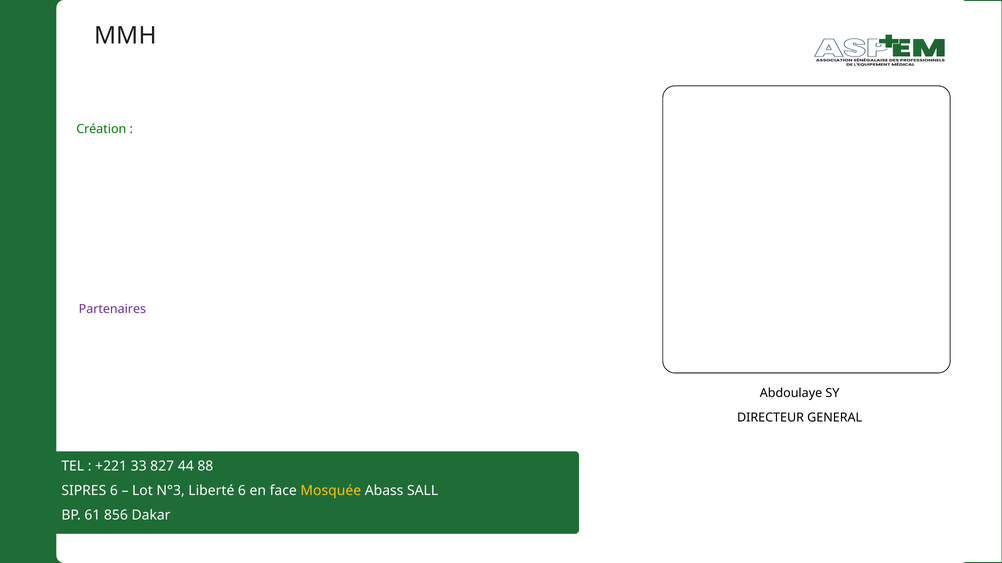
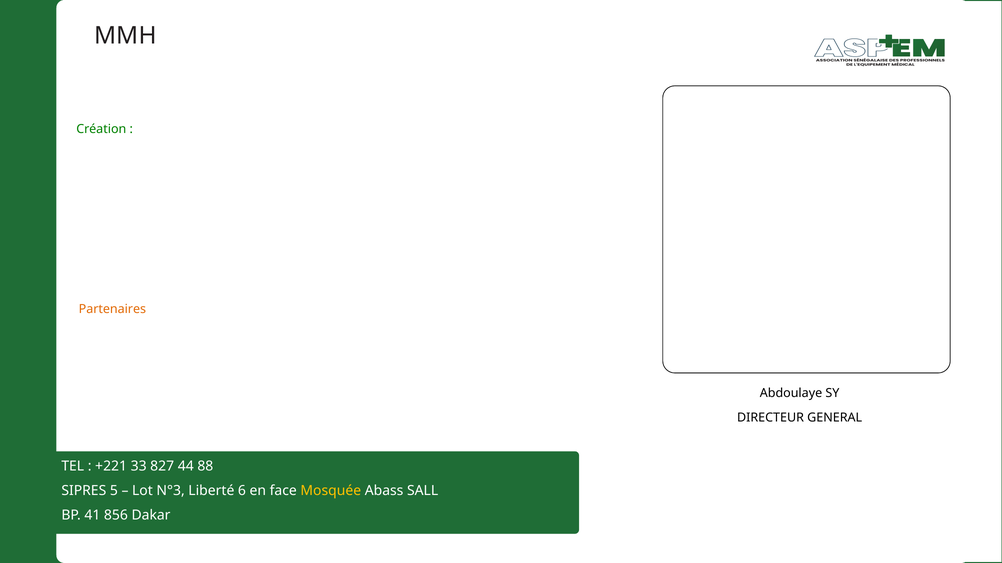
Partenaires colour: purple -> orange (112, 309)
SIPRES 6: 6 -> 5 (114, 491)
61: 61 -> 41 (92, 516)
